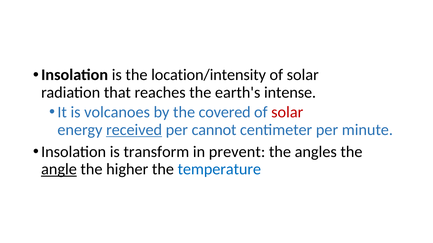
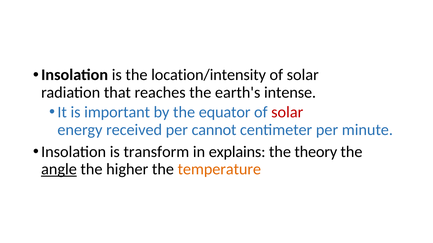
volcanoes: volcanoes -> important (117, 112)
covered: covered -> equator (225, 112)
received underline: present -> none (134, 130)
prevent: prevent -> explains (237, 152)
angles: angles -> theory (316, 152)
temperature colour: blue -> orange (219, 170)
